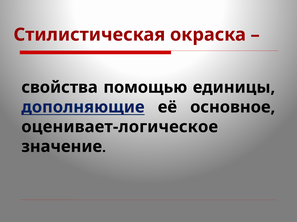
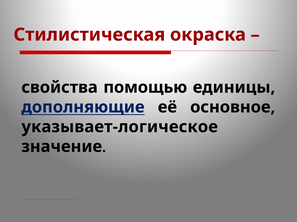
оценивает-логическое: оценивает-логическое -> указывает-логическое (120, 127)
